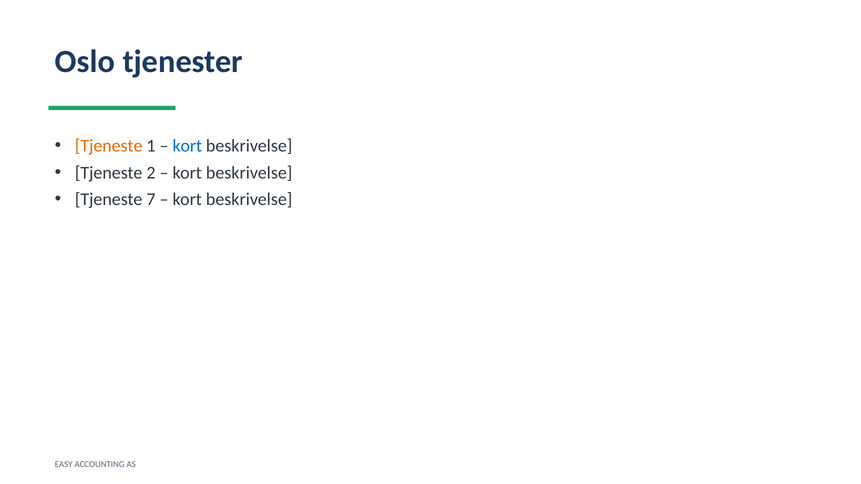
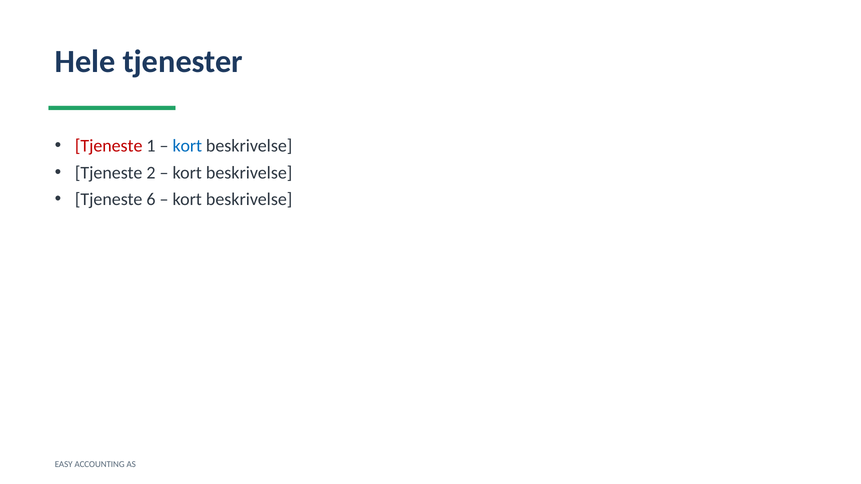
Oslo: Oslo -> Hele (85, 61)
Tjeneste colour: orange -> red (109, 146)
7: 7 -> 6 (151, 200)
